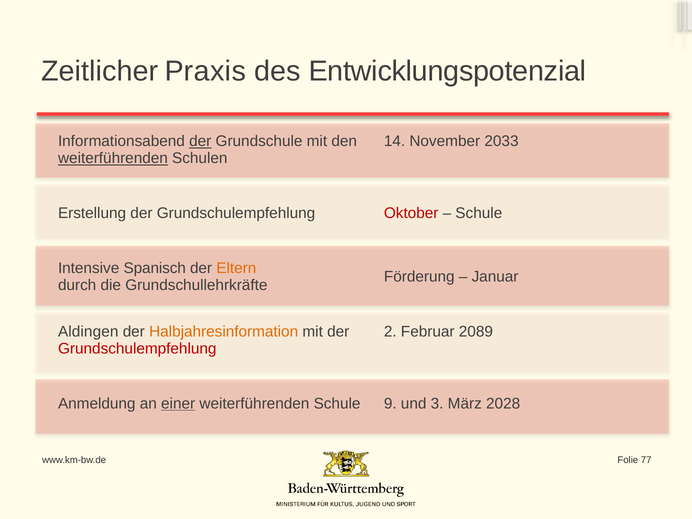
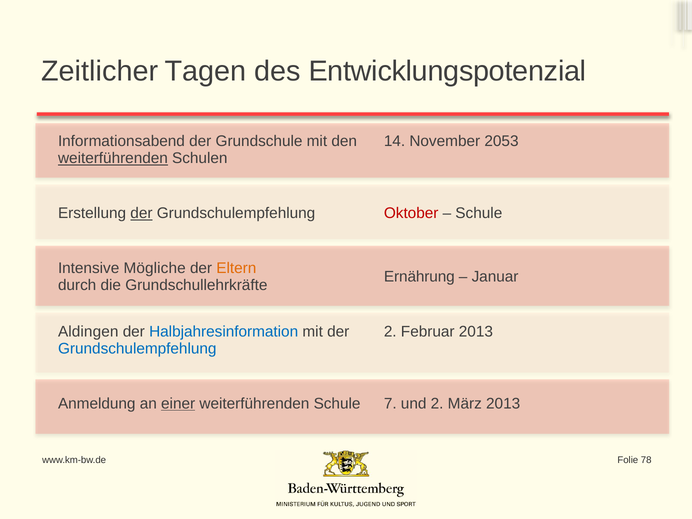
Praxis: Praxis -> Tagen (205, 71)
der underline: present -> none (200, 141)
2033: 2033 -> 2053 (501, 141)
der underline: none -> present (141, 213)
Spanisch: Spanisch -> Mögliche (155, 268)
Förderung: Förderung -> Ernährung (419, 277)
Halbjahresinformation colour: orange -> blue (224, 332)
Februar 2089: 2089 -> 2013 (476, 332)
Grundschulempfehlung colour: red -> blue (137, 349)
9: 9 -> 7 (390, 404)
und 3: 3 -> 2 (437, 404)
März 2028: 2028 -> 2013 (503, 404)
77: 77 -> 78 (646, 460)
